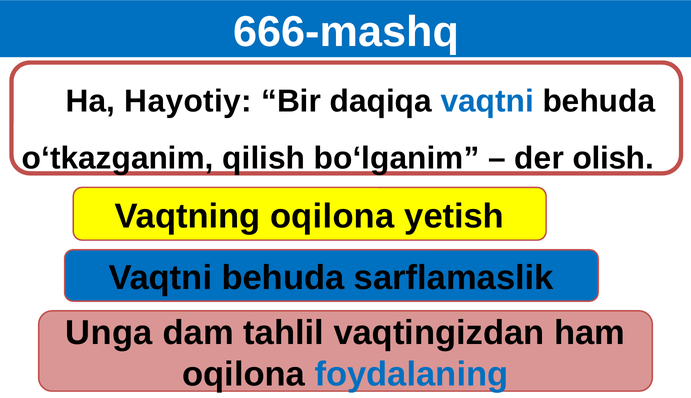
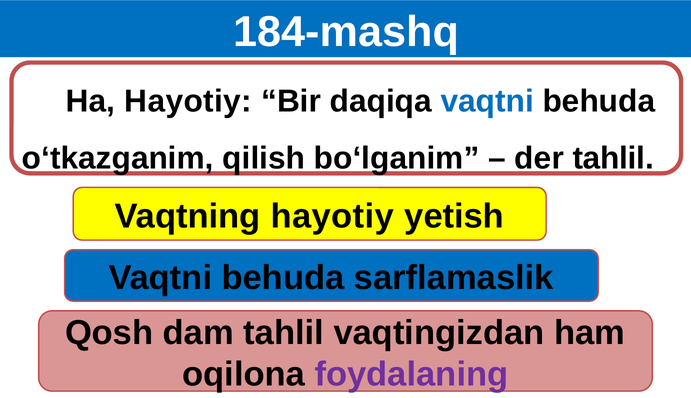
666-mashq: 666-mashq -> 184-mashq (346, 32)
der olish: olish -> tahlil (613, 158)
Vaqtning oqilona: oqilona -> hayotiy (332, 216)
Unga: Unga -> Qosh (109, 333)
foydalaning colour: blue -> purple (411, 374)
